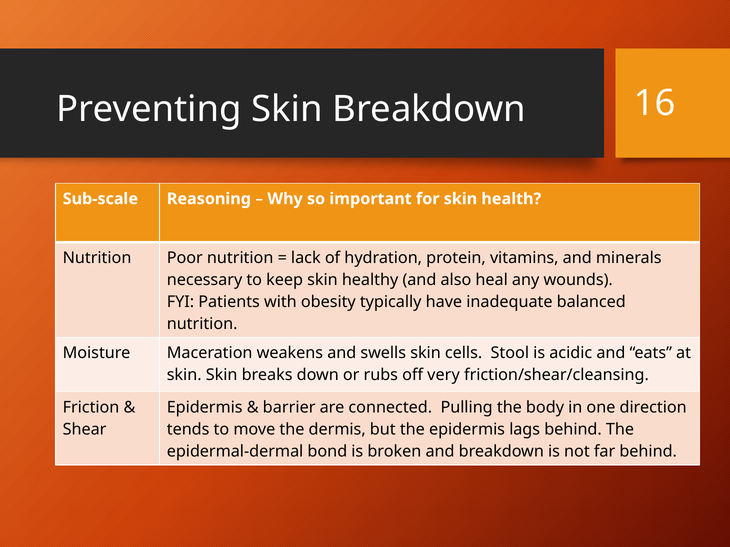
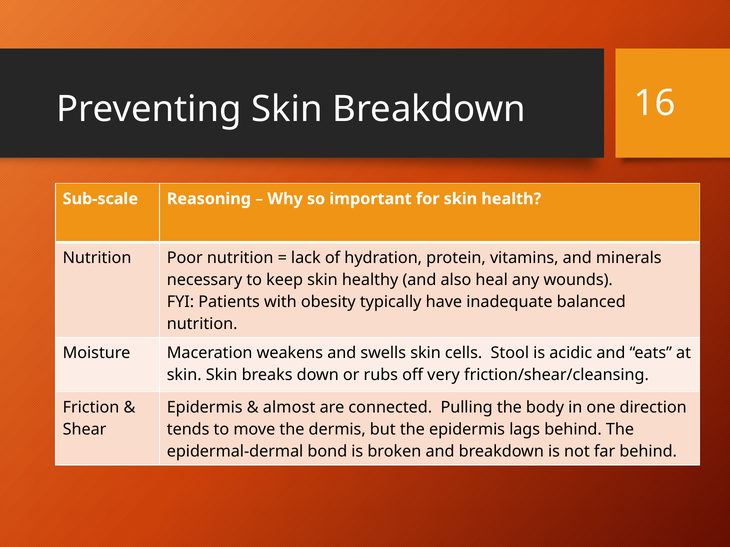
barrier: barrier -> almost (289, 408)
